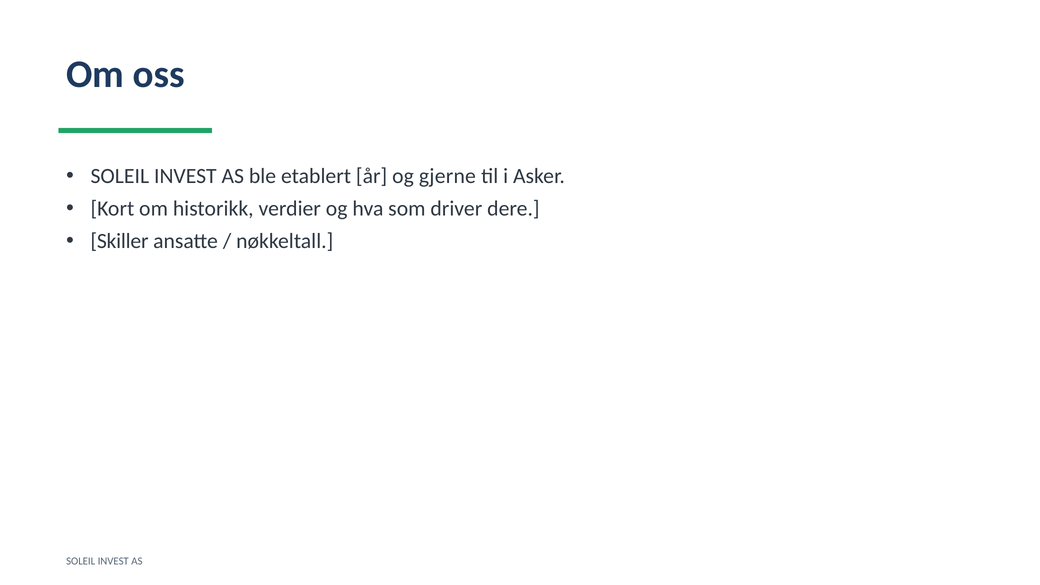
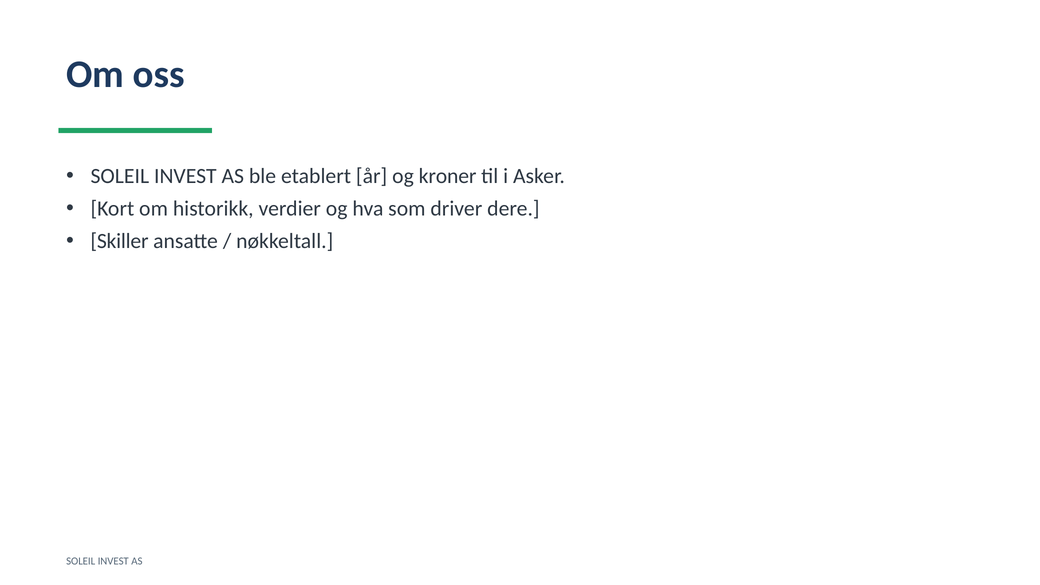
gjerne: gjerne -> kroner (448, 176)
